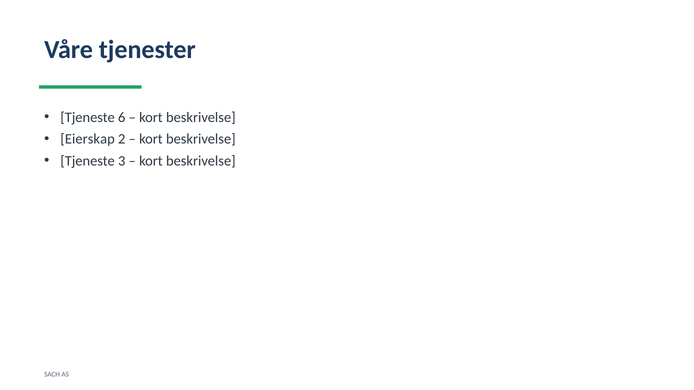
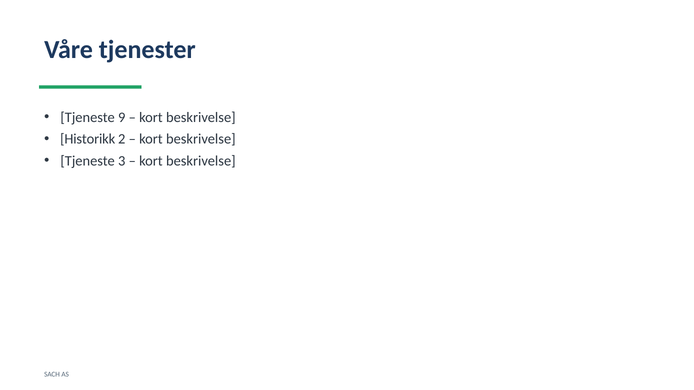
6: 6 -> 9 (122, 118)
Eierskap: Eierskap -> Historikk (88, 139)
